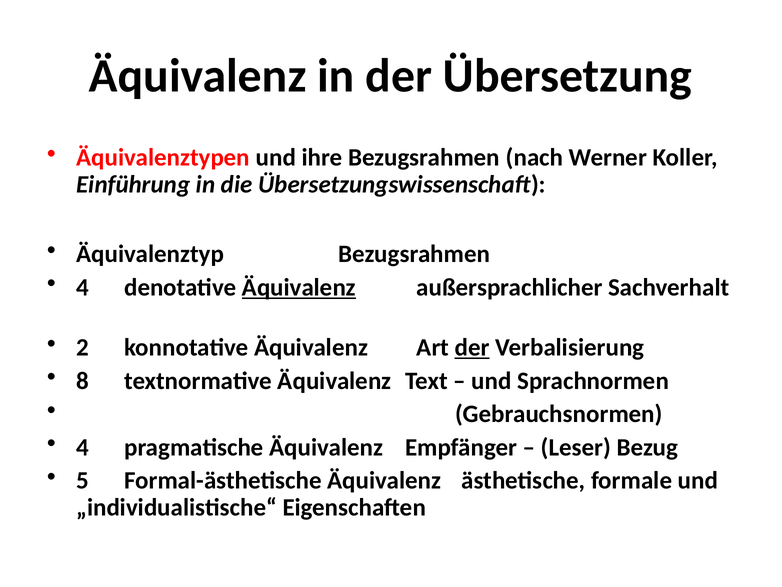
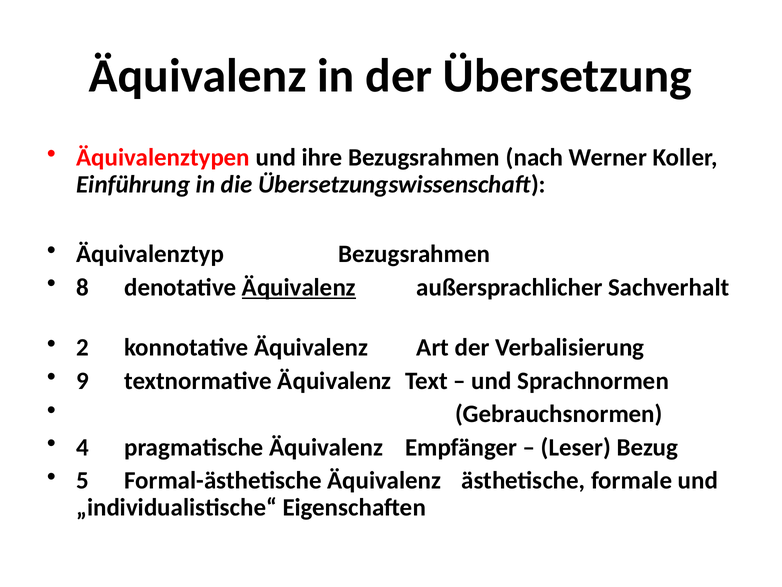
4: 4 -> 8 (83, 287)
der underline: present -> none (472, 347)
8: 8 -> 9 (83, 381)
